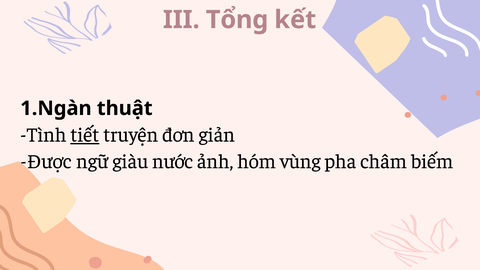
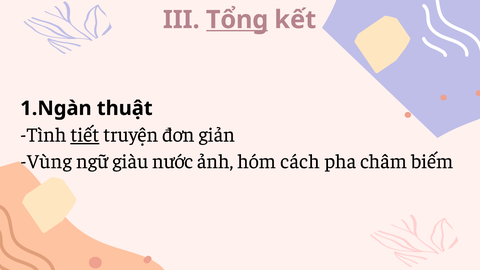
Tổng underline: none -> present (237, 20)
Được: Được -> Vùng (46, 162)
vùng: vùng -> cách (300, 162)
